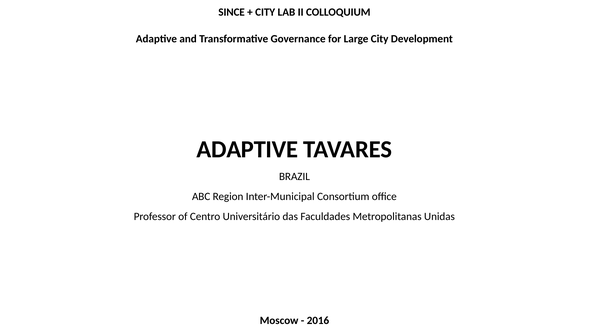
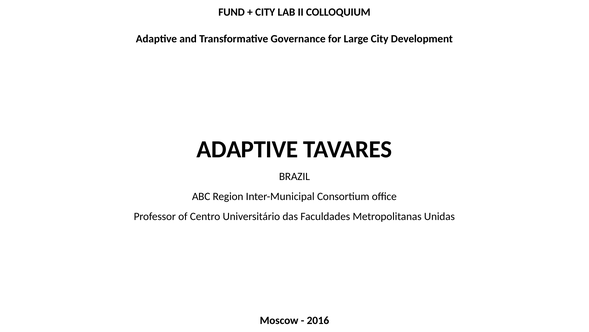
SINCE: SINCE -> FUND (232, 12)
